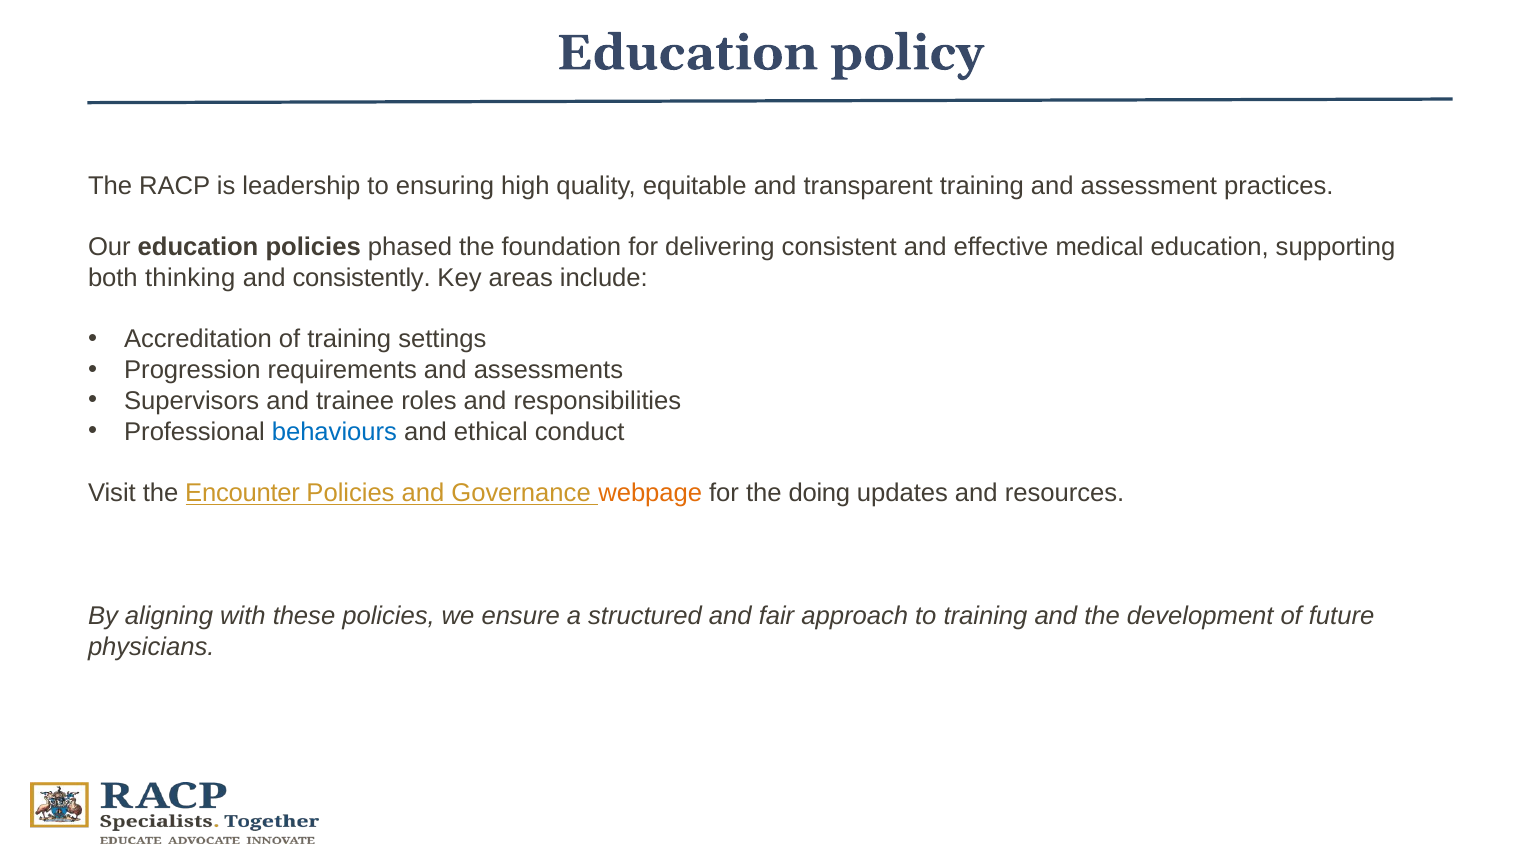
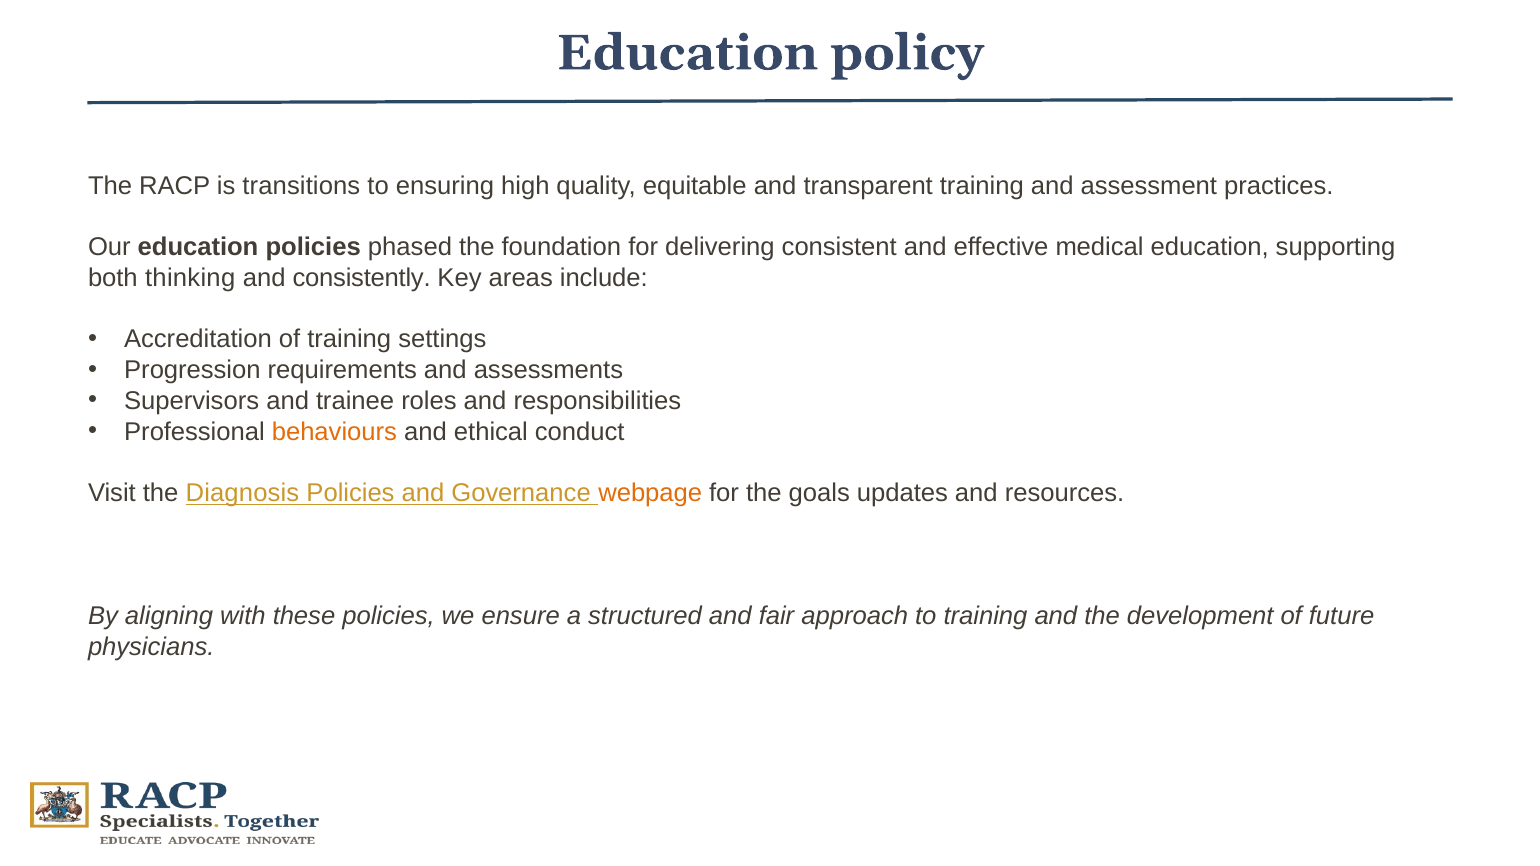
leadership: leadership -> transitions (301, 186)
behaviours colour: blue -> orange (334, 432)
Encounter: Encounter -> Diagnosis (242, 493)
doing: doing -> goals (819, 493)
